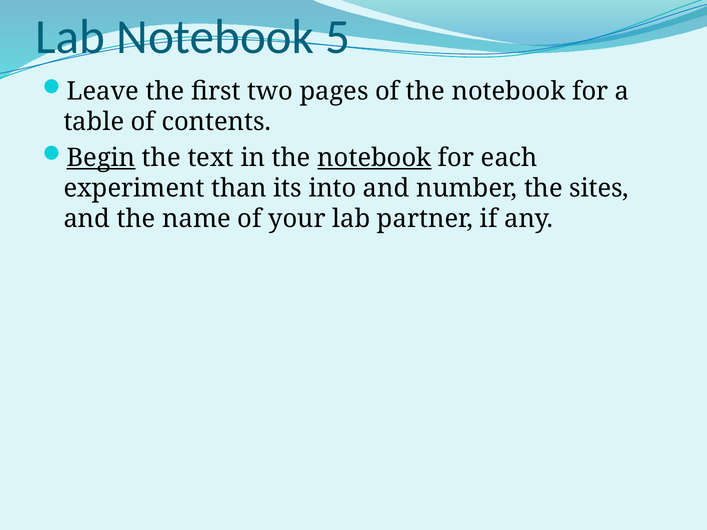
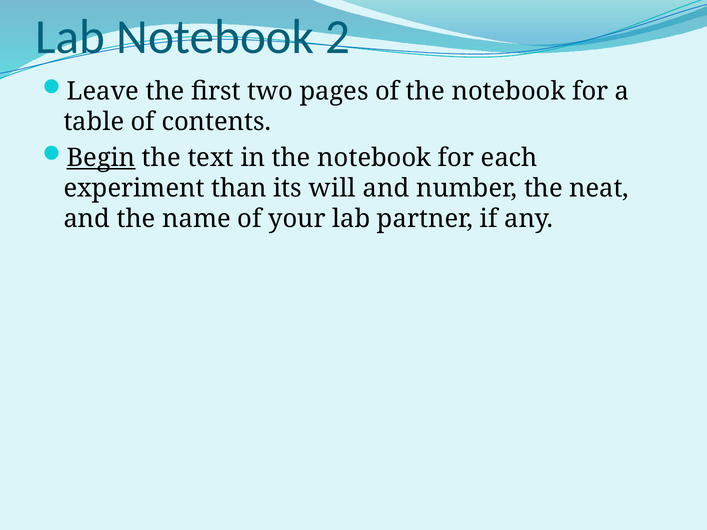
5: 5 -> 2 (338, 37)
notebook underline: present -> none (374, 158)
into: into -> will (332, 188)
sites: sites -> neat (599, 188)
